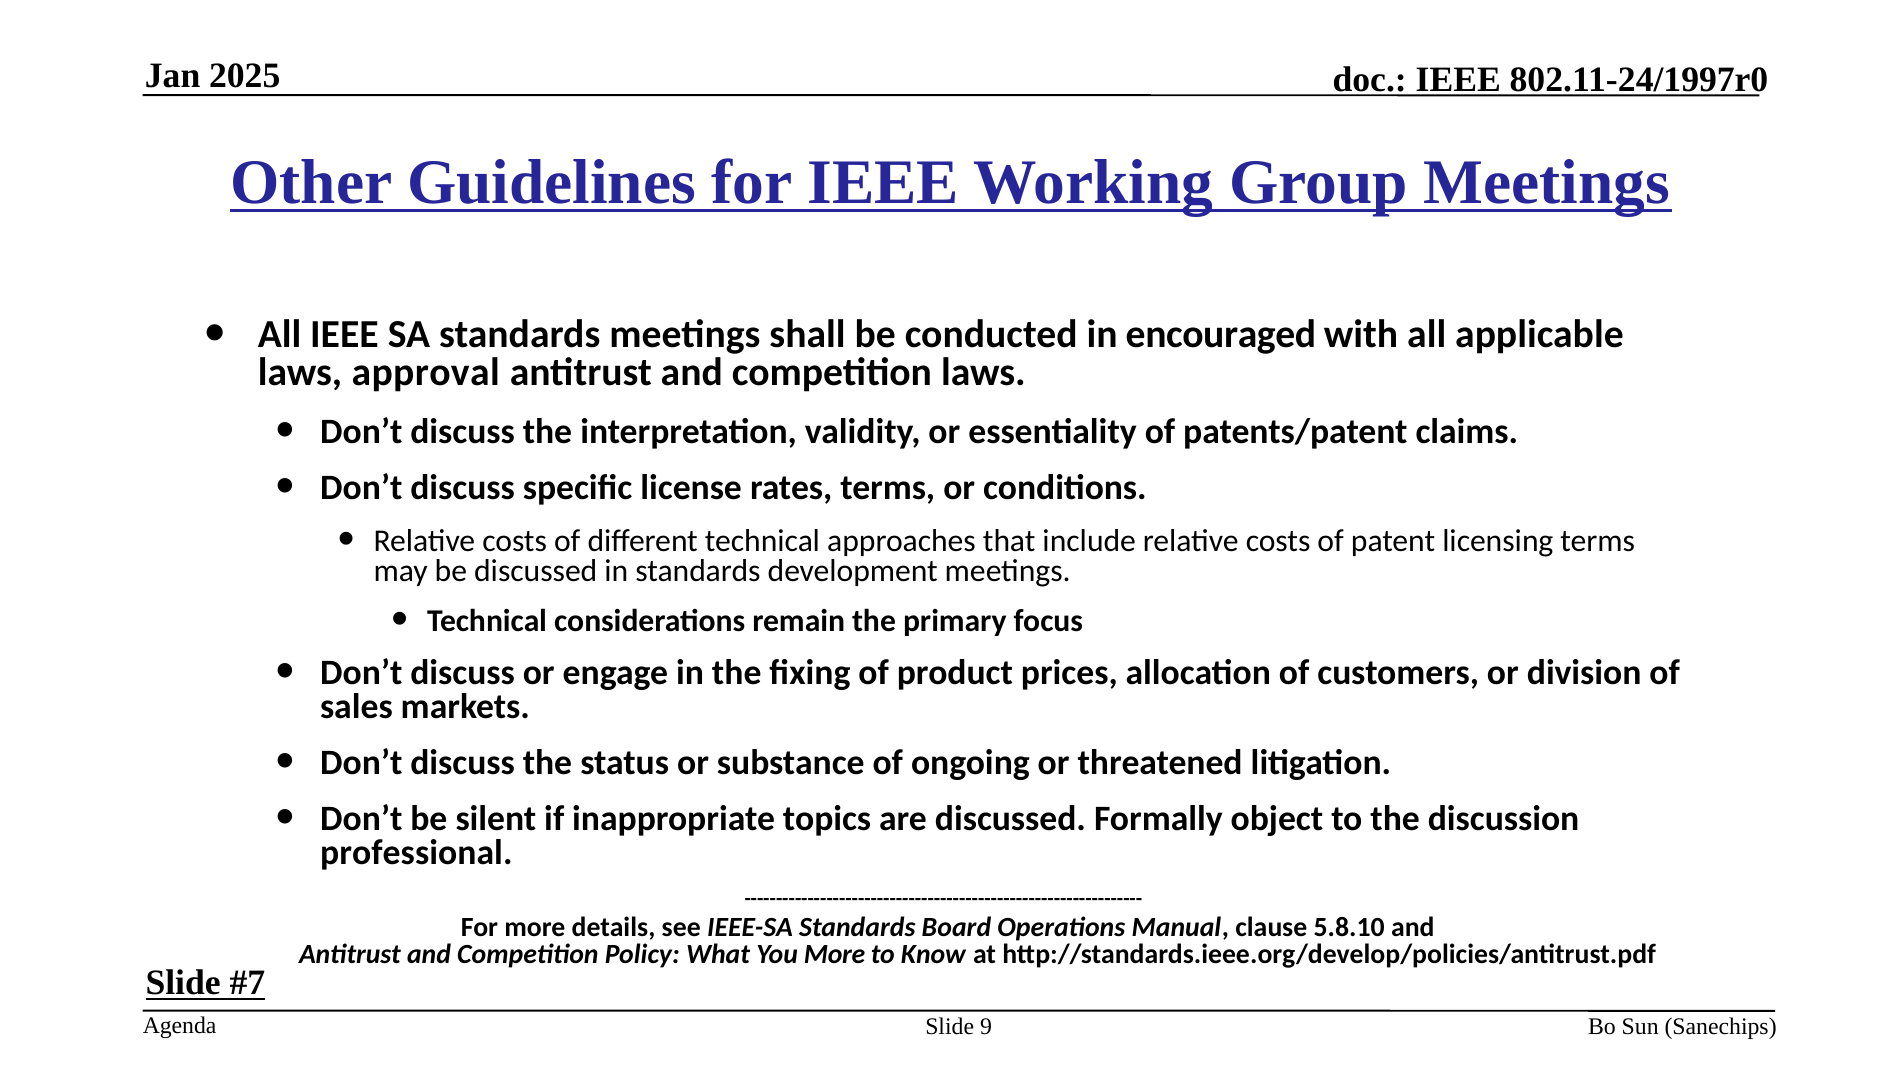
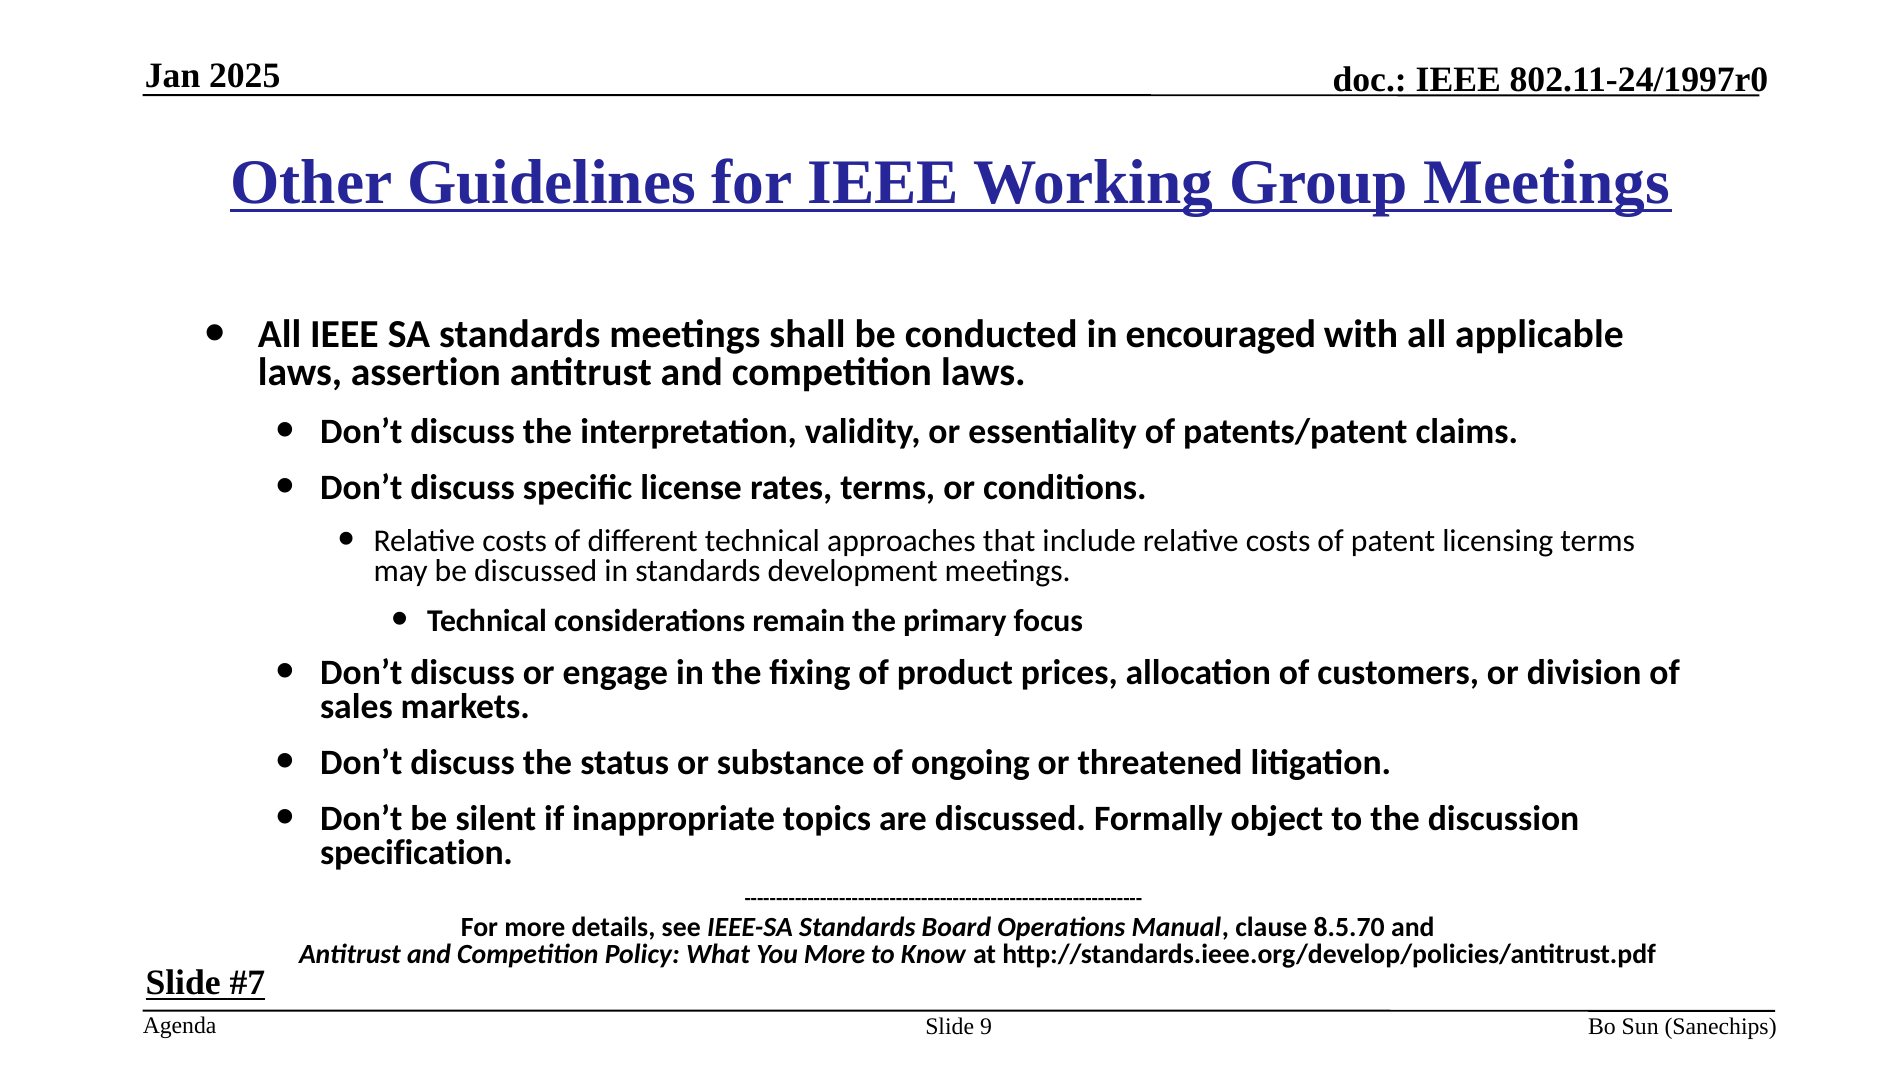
approval: approval -> assertion (426, 373)
professional: professional -> specification (417, 852)
5.8.10: 5.8.10 -> 8.5.70 (1349, 927)
